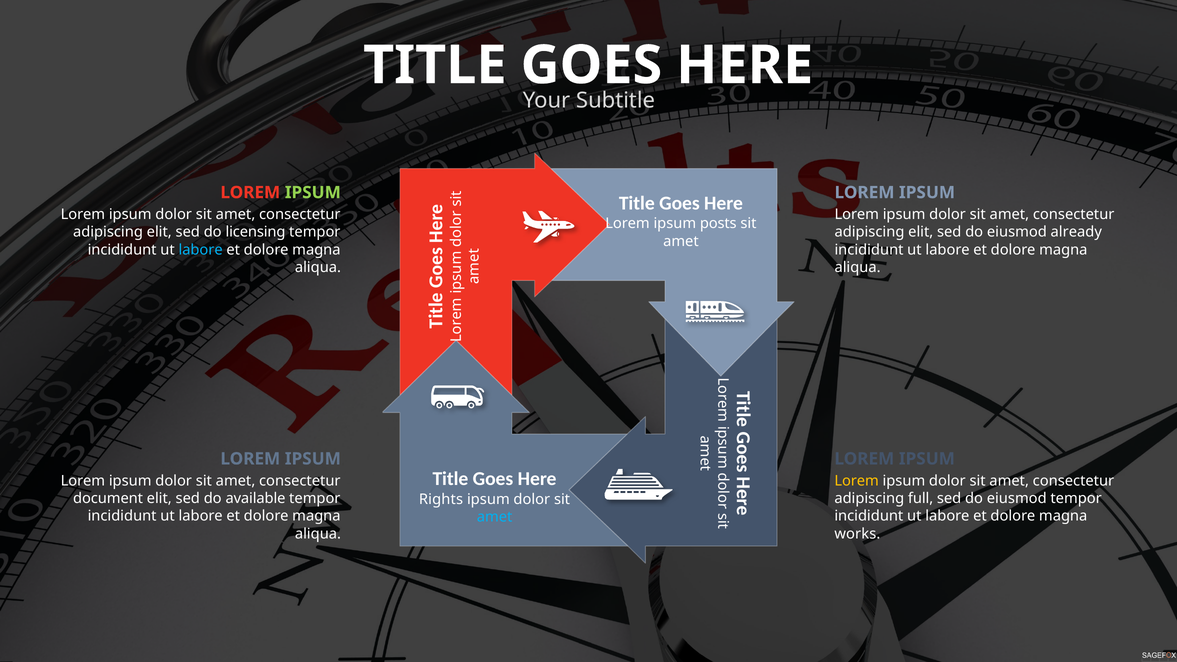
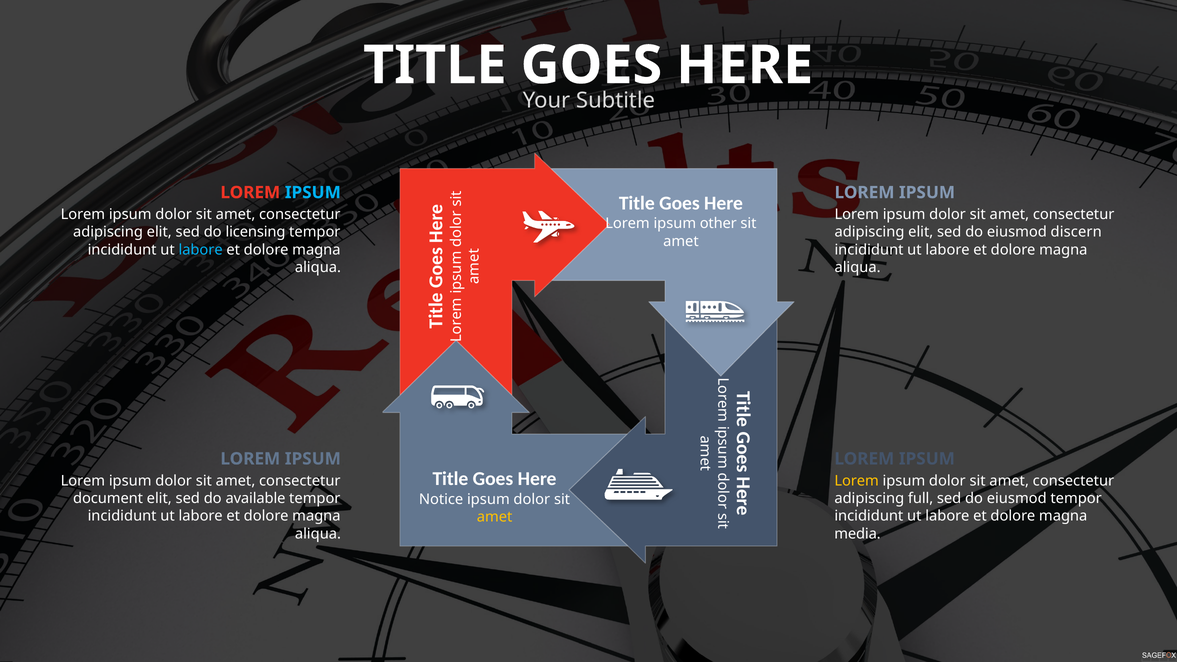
IPSUM colour: light green -> light blue (313, 193)
posts: posts -> other (718, 224)
already: already -> discern (1076, 232)
Rights: Rights -> Notice (441, 499)
amet colour: light blue -> yellow (495, 517)
works: works -> media (858, 534)
